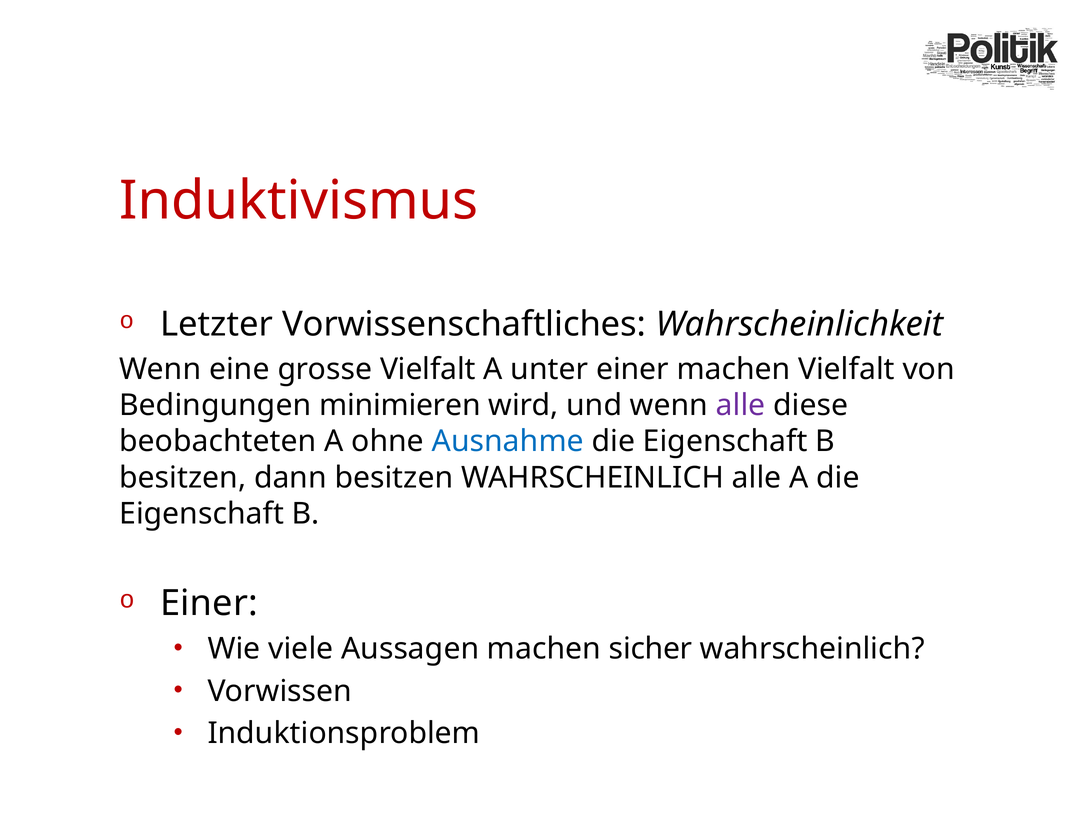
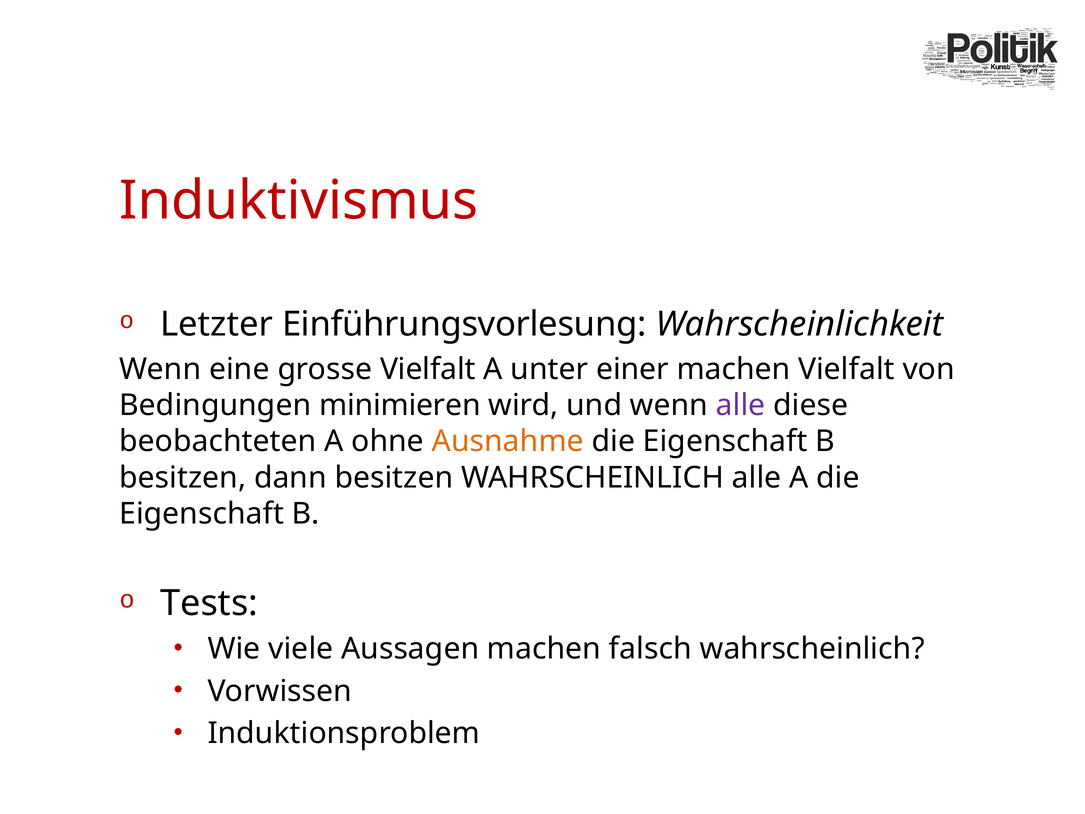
Vorwissenschaftliches: Vorwissenschaftliches -> Einführungsvorlesung (464, 324)
Ausnahme colour: blue -> orange (508, 441)
Einer: Einer -> Tests (209, 603)
sicher: sicher -> falsch (650, 649)
